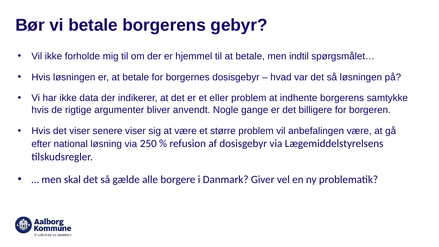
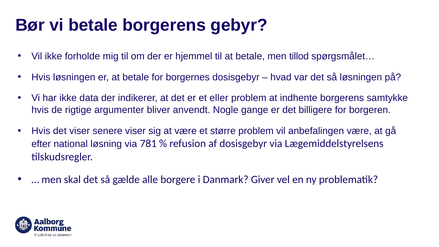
indtil: indtil -> tillod (299, 56)
250: 250 -> 781 (148, 144)
